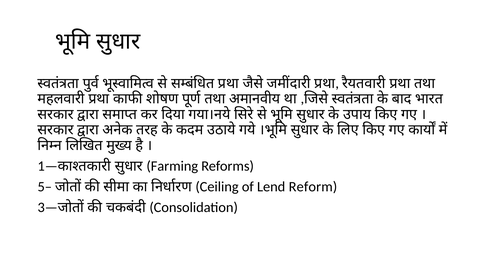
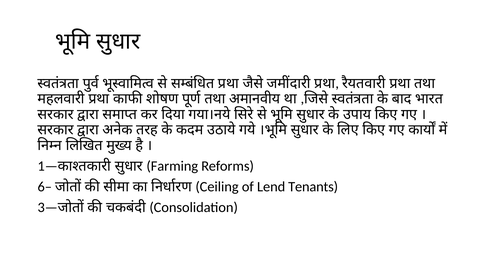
5–: 5– -> 6– (45, 186)
Reform: Reform -> Tenants (313, 186)
